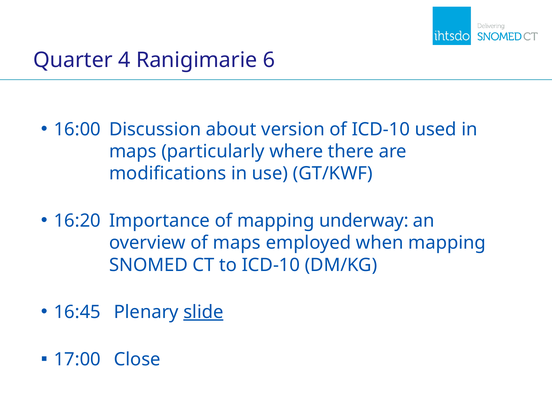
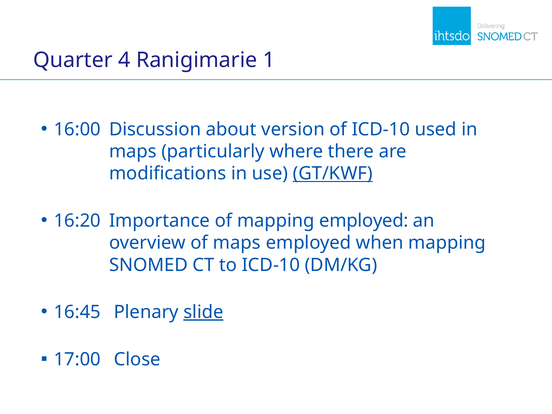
6: 6 -> 1 (269, 60)
GT/KWF underline: none -> present (333, 174)
mapping underway: underway -> employed (364, 221)
